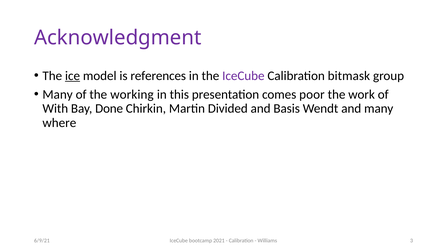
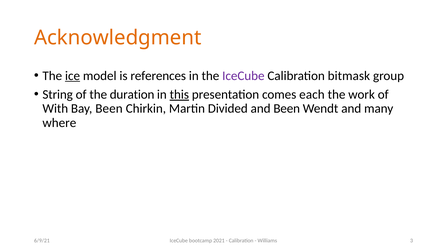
Acknowledgment colour: purple -> orange (118, 38)
Many: Many -> String (58, 94)
working: working -> duration (132, 94)
this underline: none -> present (179, 94)
poor: poor -> each (312, 94)
Bay Done: Done -> Been (109, 108)
and Basis: Basis -> Been (287, 108)
